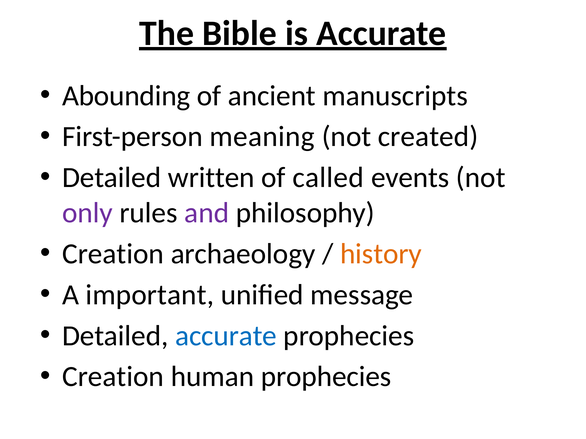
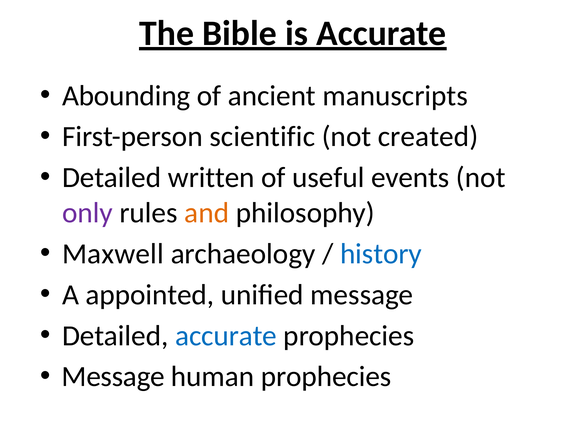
meaning: meaning -> scientific (262, 137)
called: called -> useful (328, 178)
and colour: purple -> orange (207, 213)
Creation: Creation -> Maxwell (113, 254)
history colour: orange -> blue (381, 254)
important: important -> appointed (150, 295)
Creation: Creation -> Message (113, 377)
